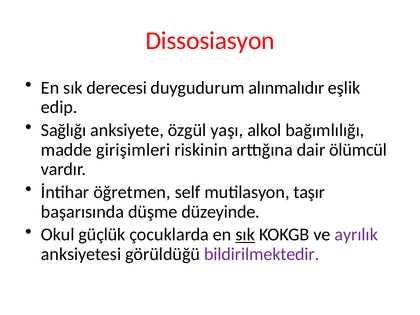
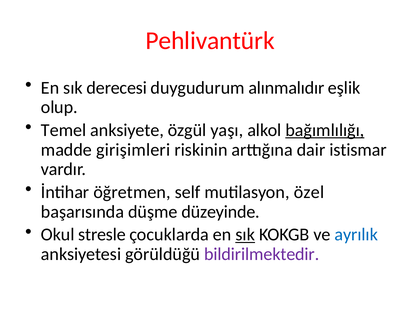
Dissosiasyon: Dissosiasyon -> Pehlivantürk (210, 41)
edip: edip -> olup (59, 107)
Sağlığı: Sağlığı -> Temel (64, 130)
bağımlılığı underline: none -> present (325, 130)
ölümcül: ölümcül -> istismar (358, 150)
taşır: taşır -> özel (309, 192)
güçlük: güçlük -> stresle (102, 235)
ayrılık colour: purple -> blue (356, 235)
